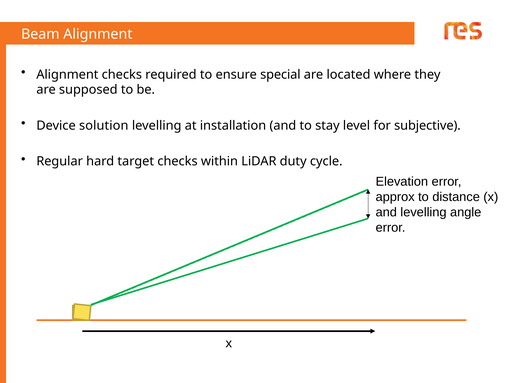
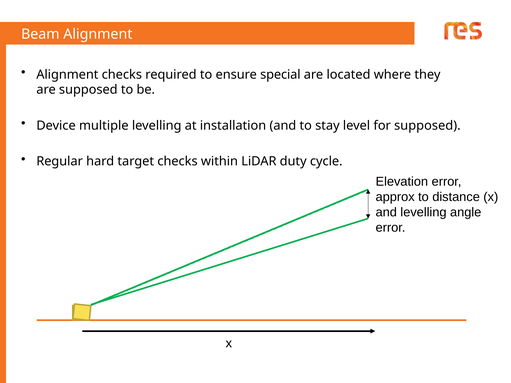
solution: solution -> multiple (104, 126)
for subjective: subjective -> supposed (427, 126)
